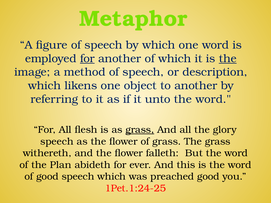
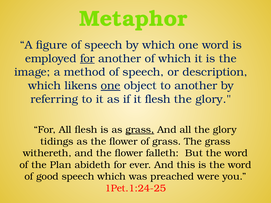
the underline: present -> none (228, 59)
one underline: none -> present (111, 86)
it unto: unto -> flesh (158, 99)
word: word -> glory (213, 99)
speech: speech -> tidings (57, 142)
preached good: good -> were (208, 177)
